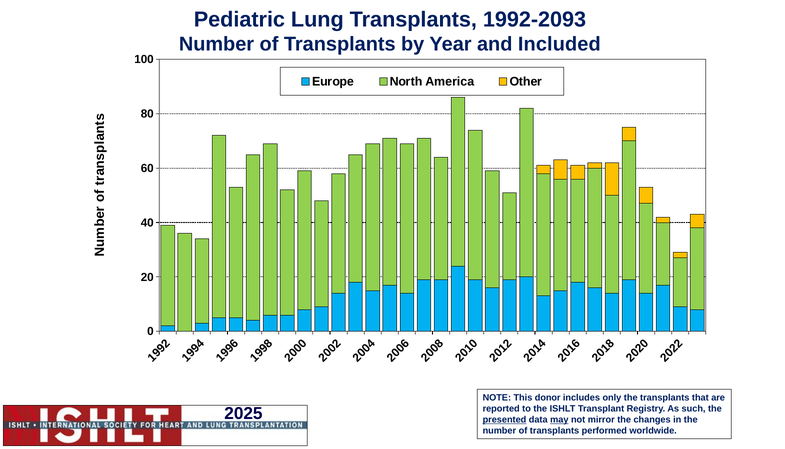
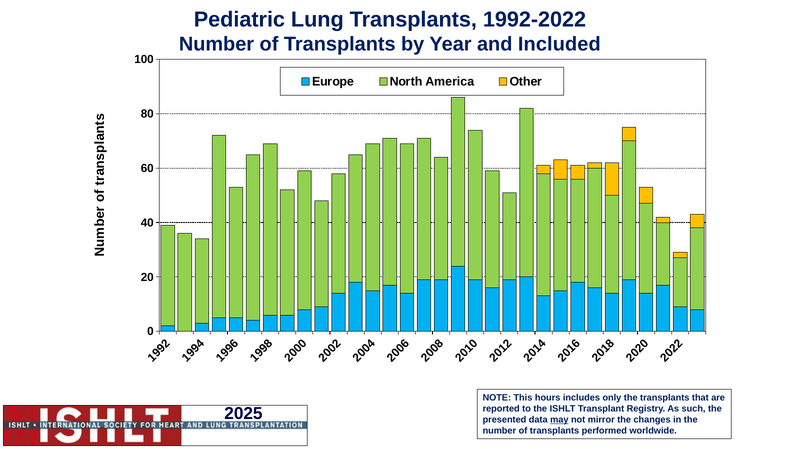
1992-2093: 1992-2093 -> 1992-2022 (535, 19)
donor: donor -> hours (548, 398)
presented underline: present -> none (504, 420)
